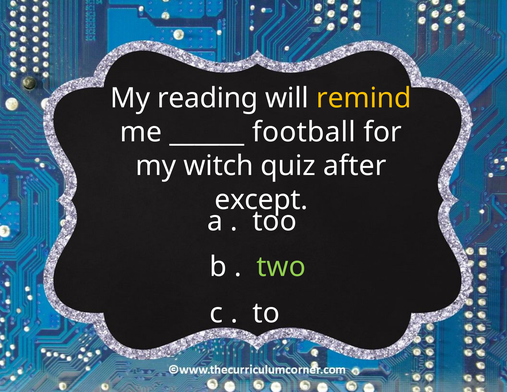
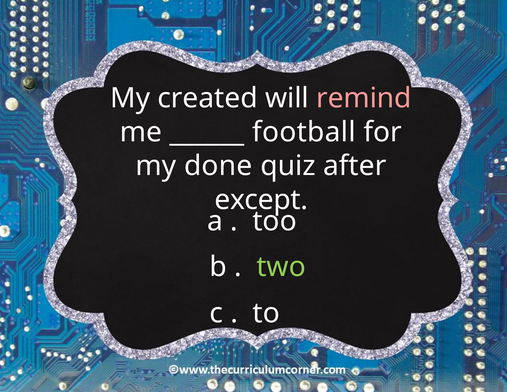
reading: reading -> created (208, 98)
remind colour: yellow -> pink (364, 98)
witch: witch -> done (218, 166)
